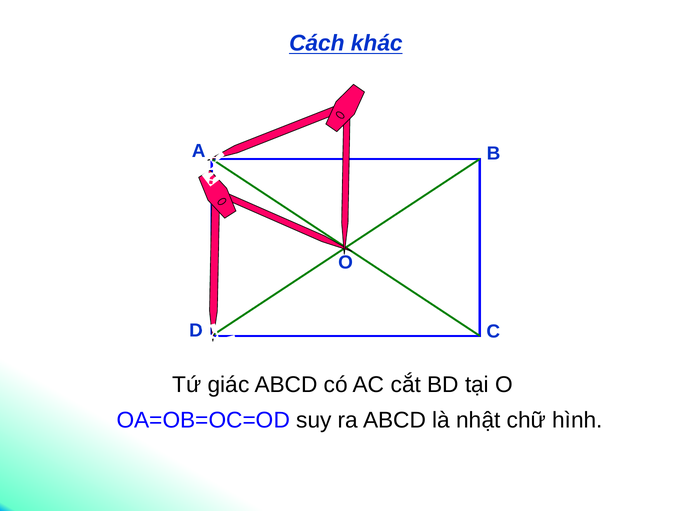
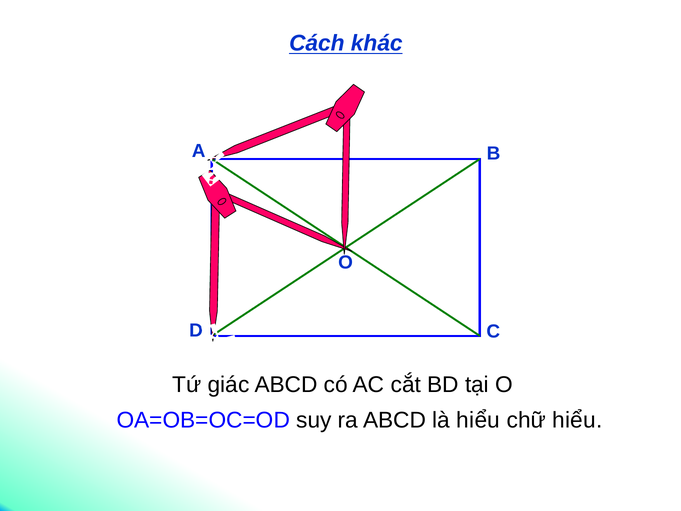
là nhật: nhật -> hiểu (478, 420)
chữ hình: hình -> hiểu (577, 420)
